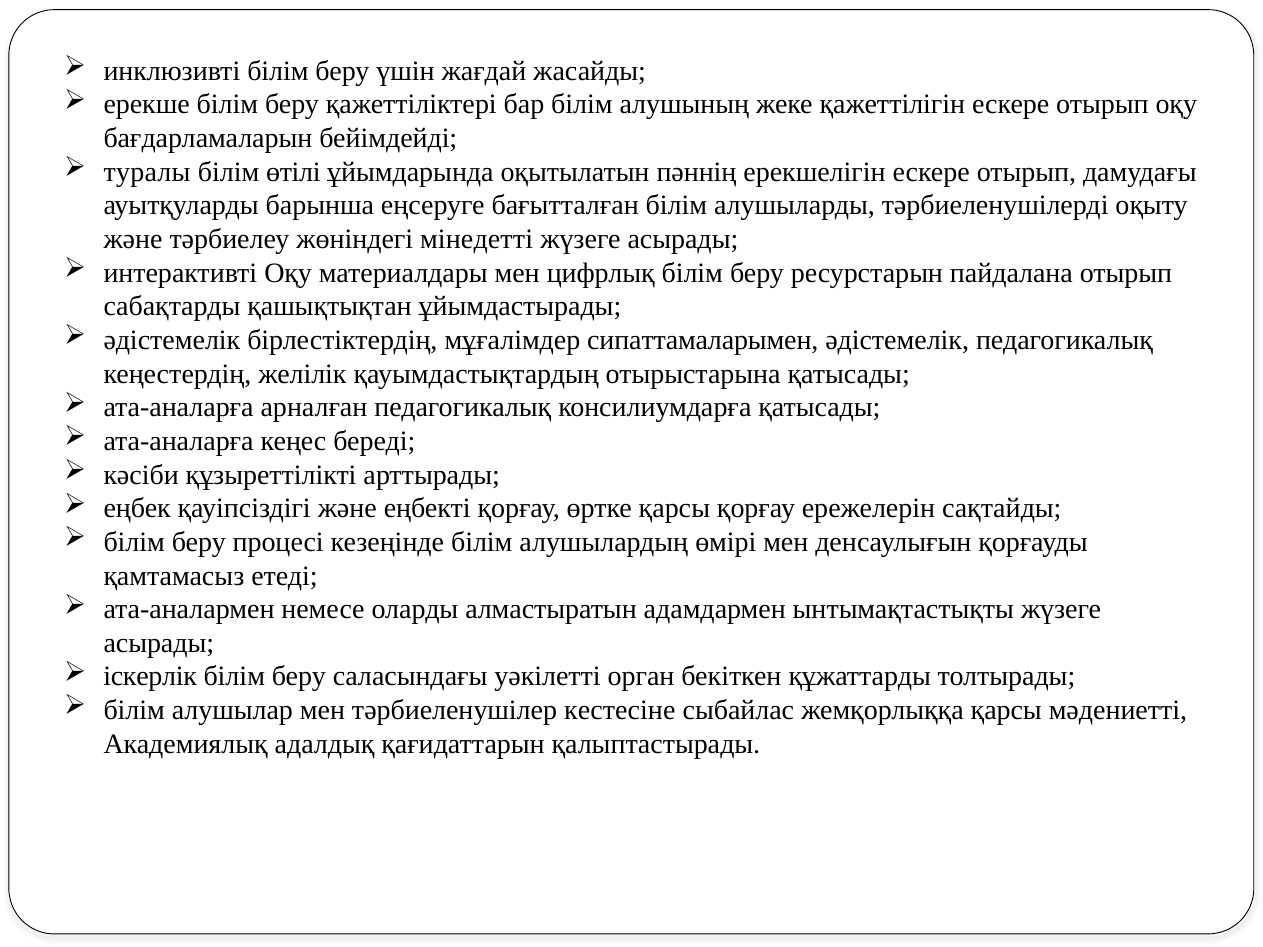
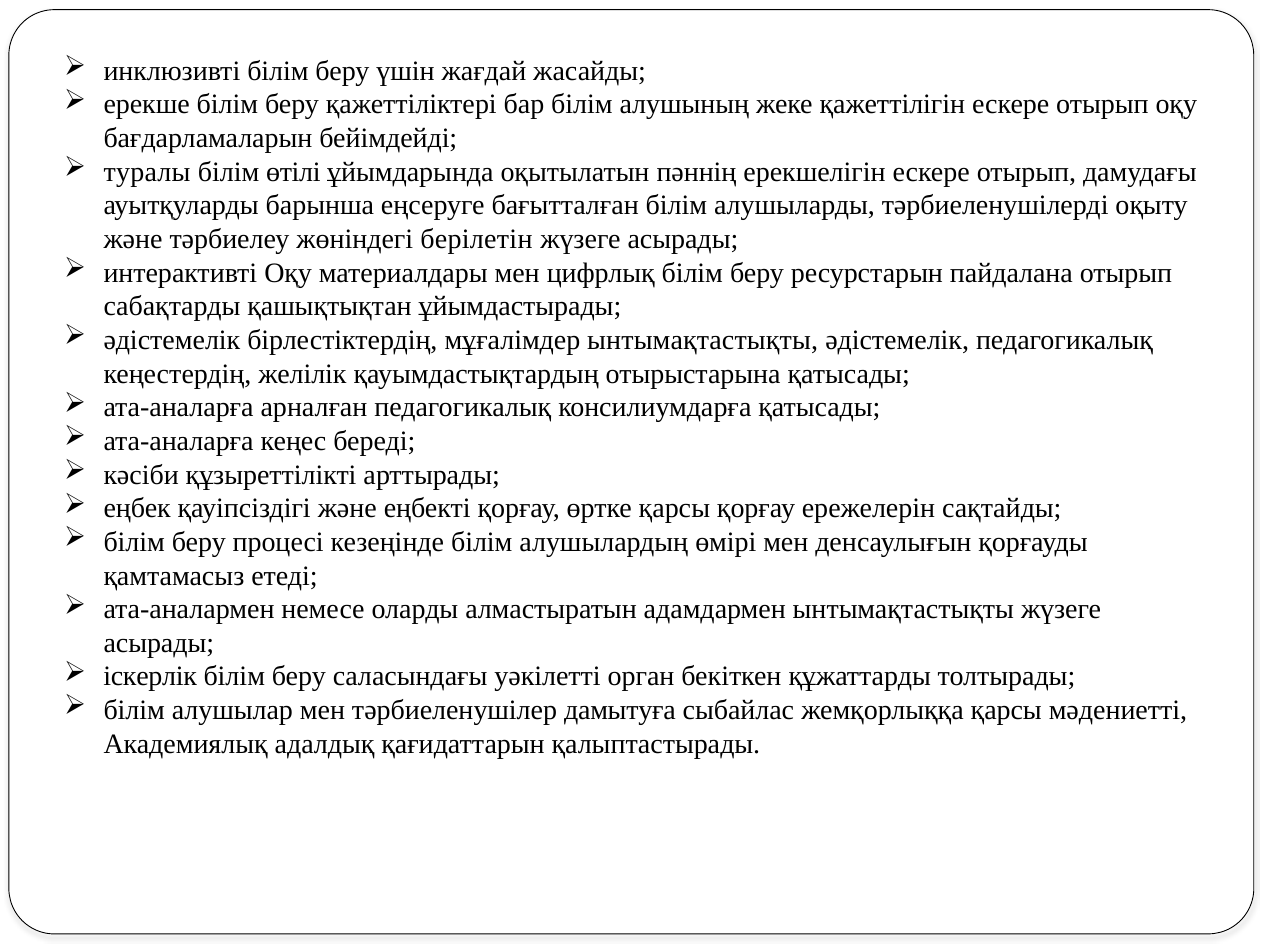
мінедетті: мінедетті -> берілетін (476, 239)
мұғалімдер сипаттамаларымен: сипаттамаларымен -> ынтымақтастықты (703, 340)
кестесіне: кестесіне -> дамытуға (620, 711)
